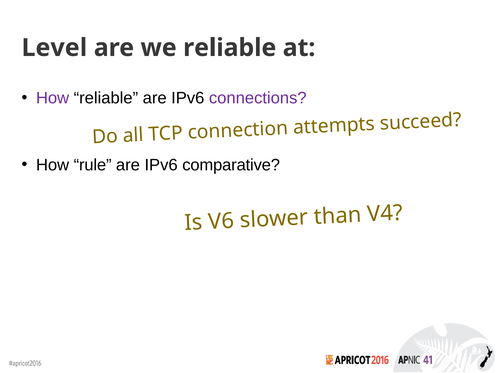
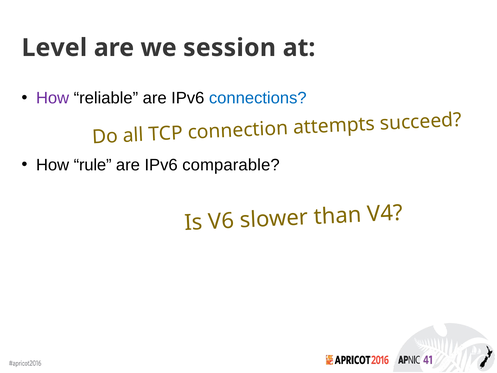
we reliable: reliable -> session (230, 48)
connections colour: purple -> blue (258, 98)
comparative: comparative -> comparable (231, 165)
